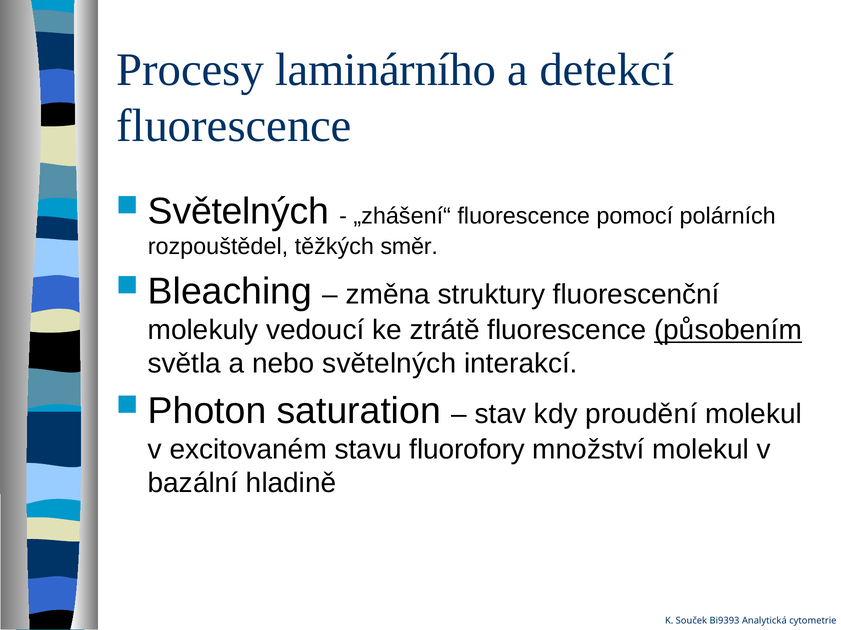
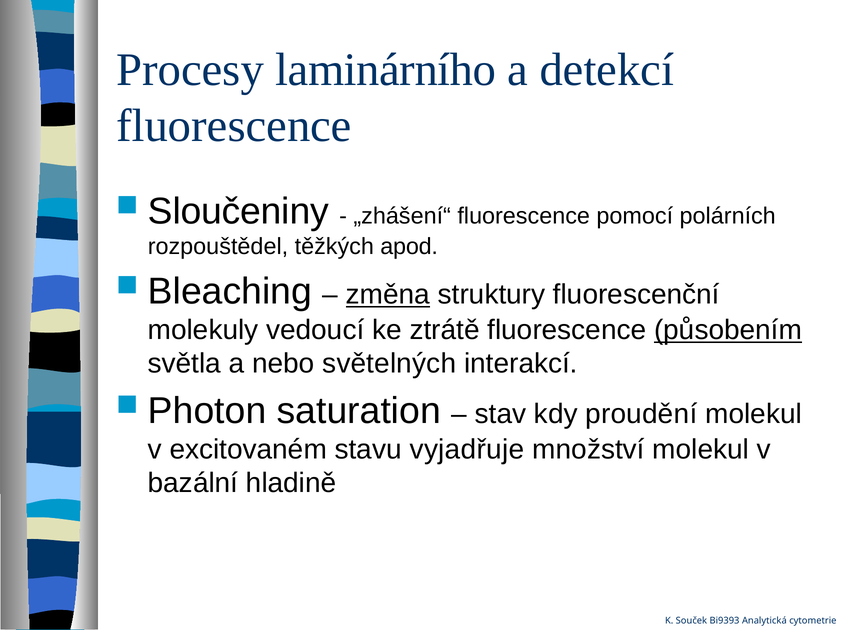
Světelných: Světelných -> Sloučeniny (238, 211)
směr: směr -> apod (409, 247)
změna underline: none -> present (388, 295)
fluorofory: fluorofory -> vyjadřuje (467, 450)
